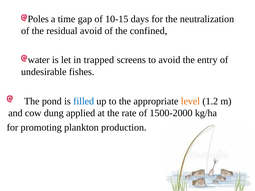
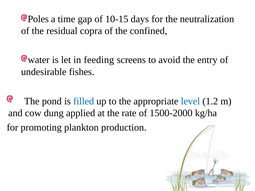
residual avoid: avoid -> copra (91, 31)
trapped: trapped -> feeding (99, 60)
level colour: orange -> blue (190, 101)
